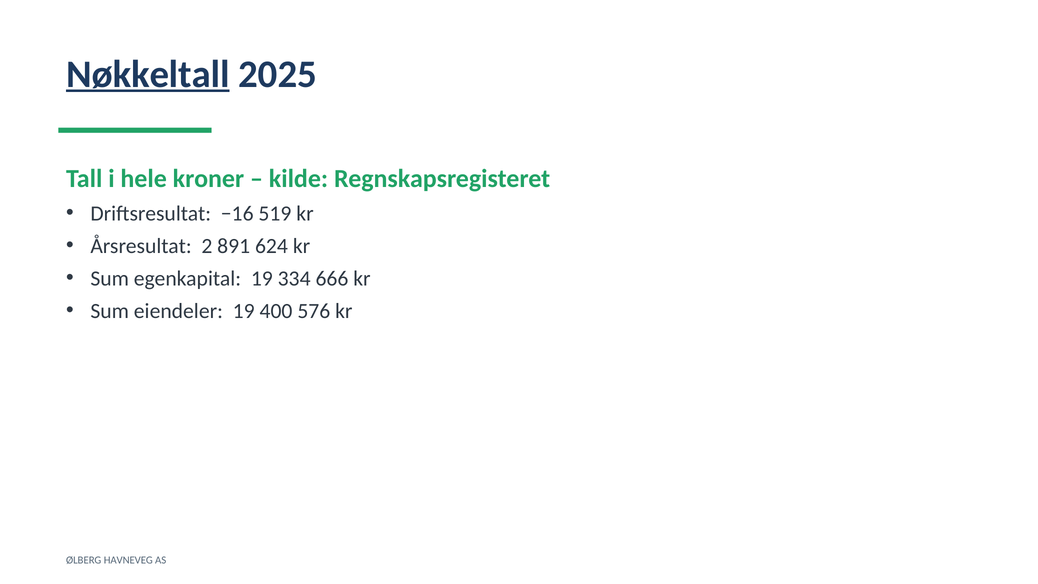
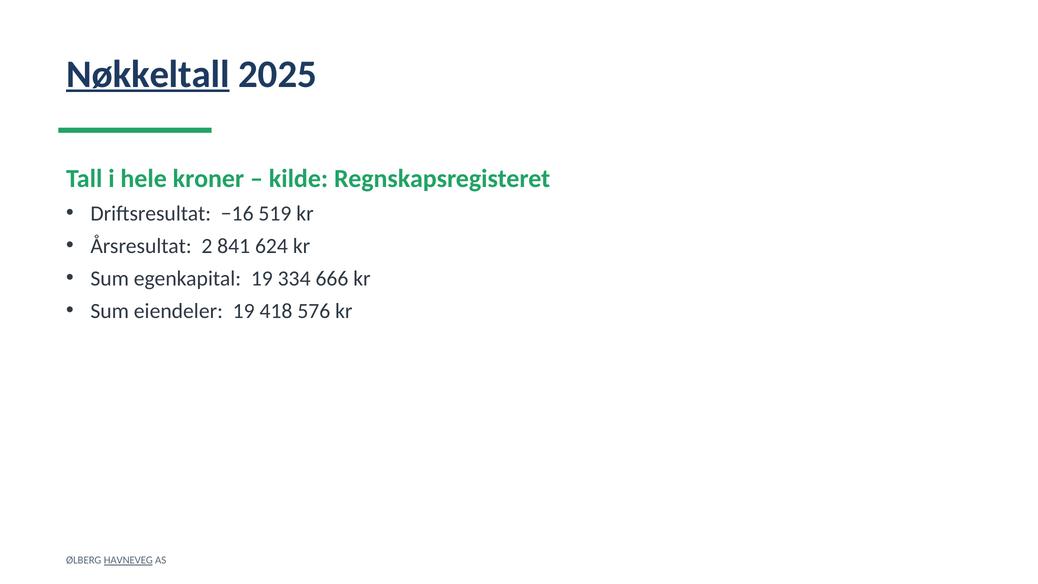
891: 891 -> 841 (234, 246)
400: 400 -> 418 (276, 311)
HAVNEVEG underline: none -> present (128, 560)
